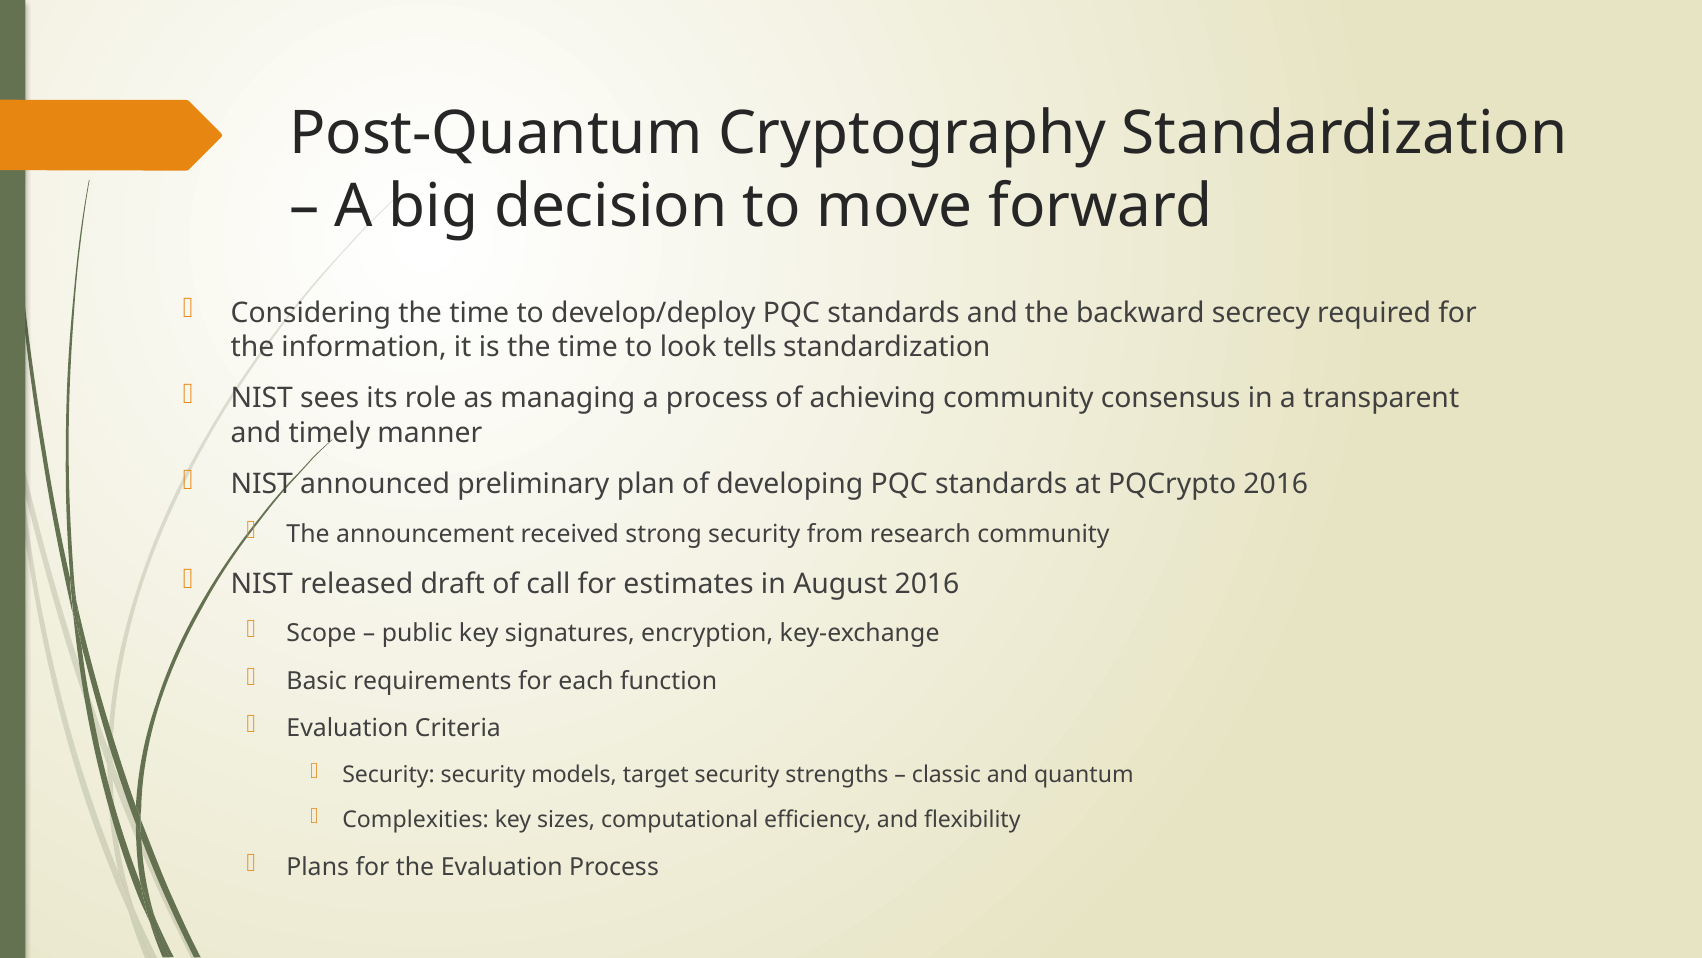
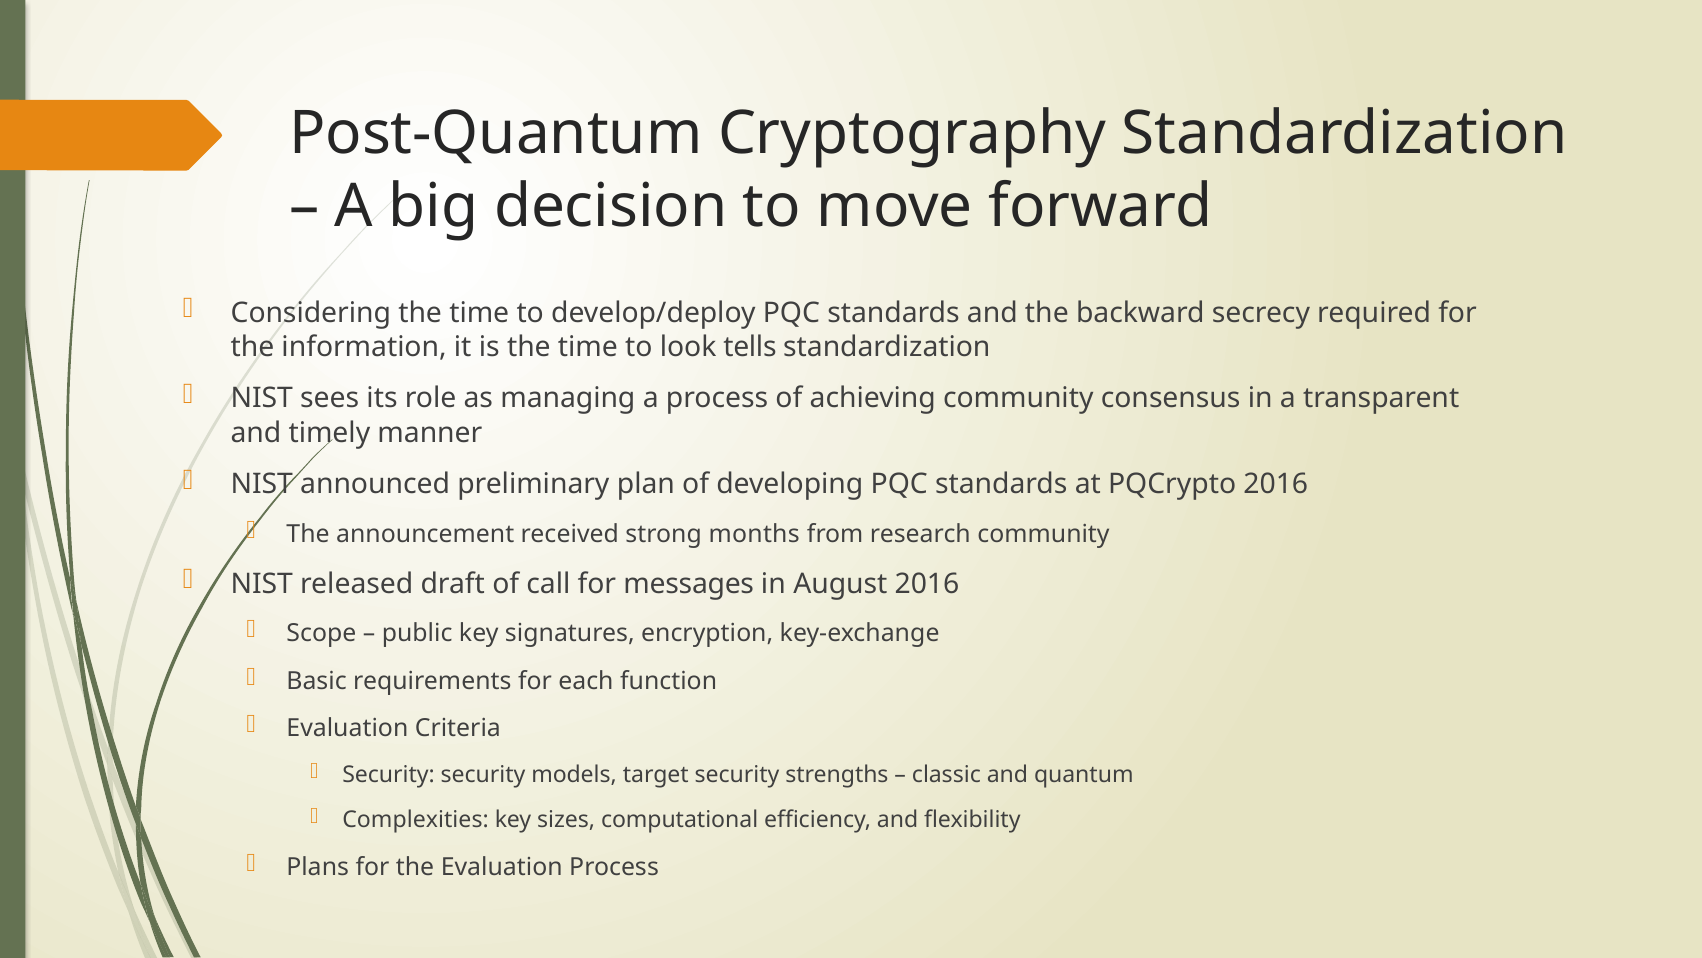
strong security: security -> months (754, 534)
estimates: estimates -> messages (689, 584)
